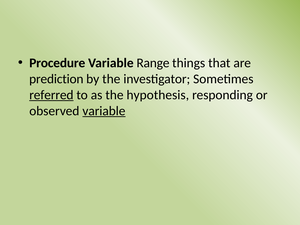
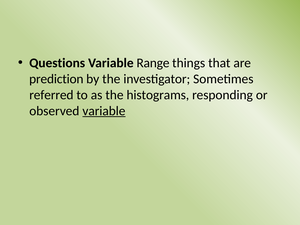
Procedure: Procedure -> Questions (57, 63)
referred underline: present -> none (51, 95)
hypothesis: hypothesis -> histograms (158, 95)
